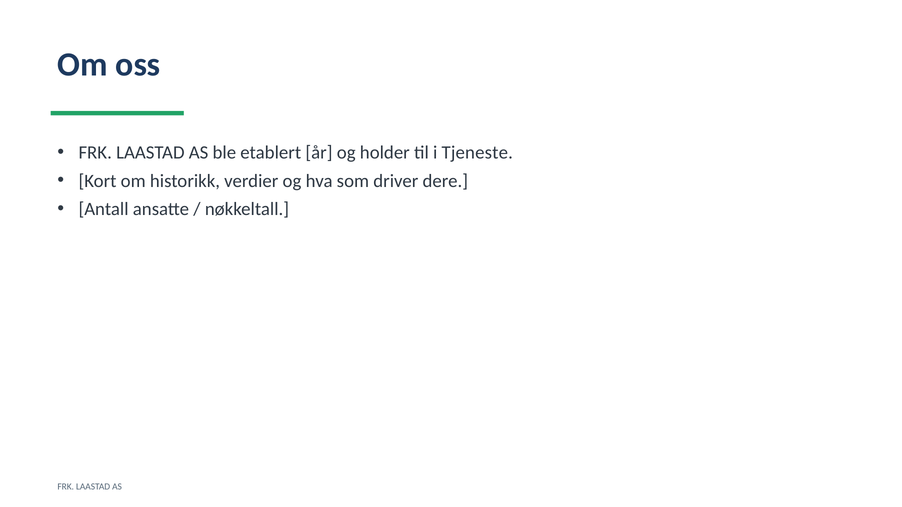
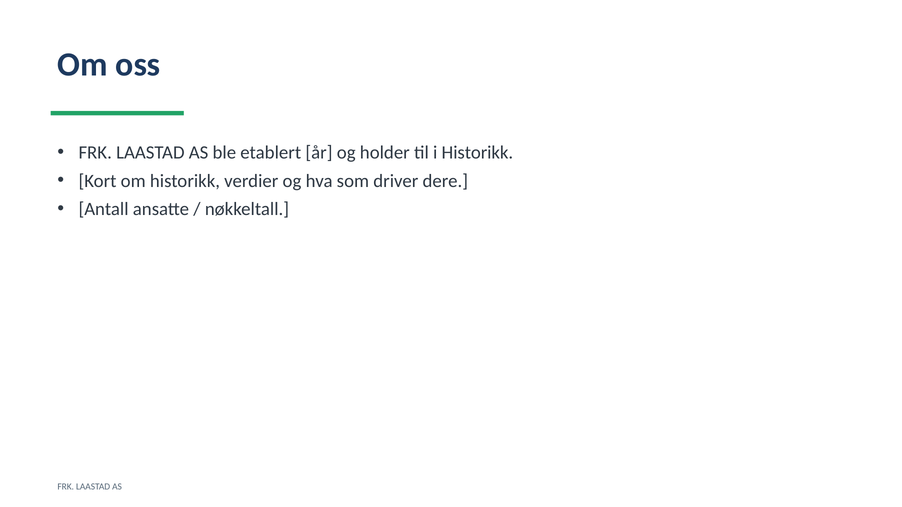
i Tjeneste: Tjeneste -> Historikk (477, 153)
